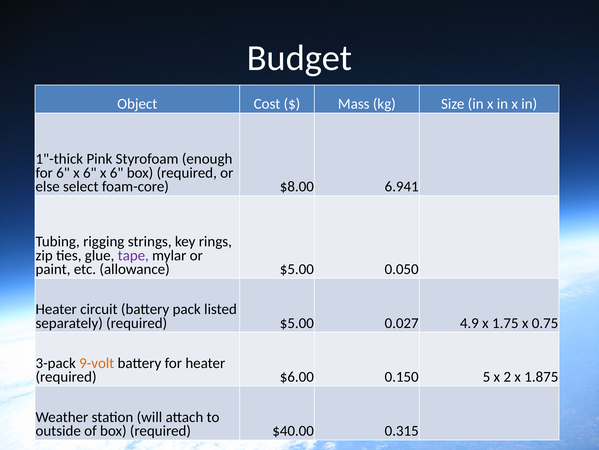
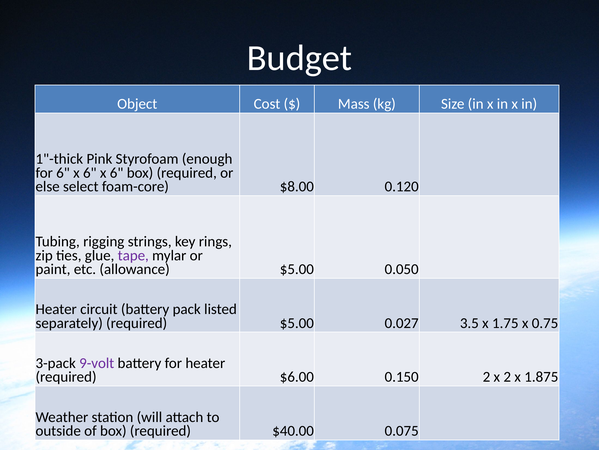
6.941: 6.941 -> 0.120 (402, 186)
4.9: 4.9 -> 3.5 (469, 323)
9-volt colour: orange -> purple (97, 363)
0.150 5: 5 -> 2 (486, 376)
0.315: 0.315 -> 0.075 (402, 430)
